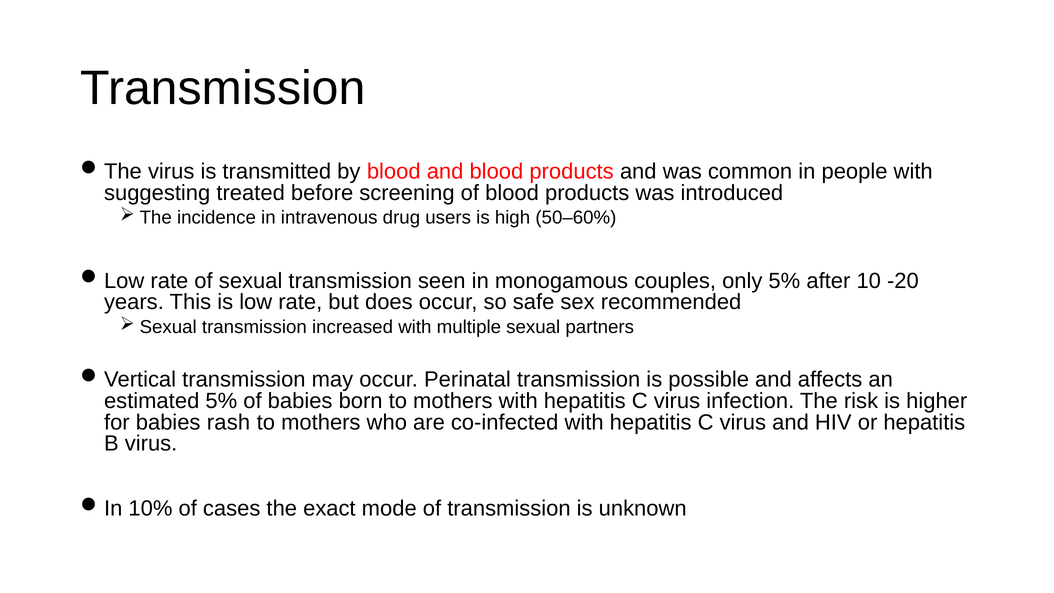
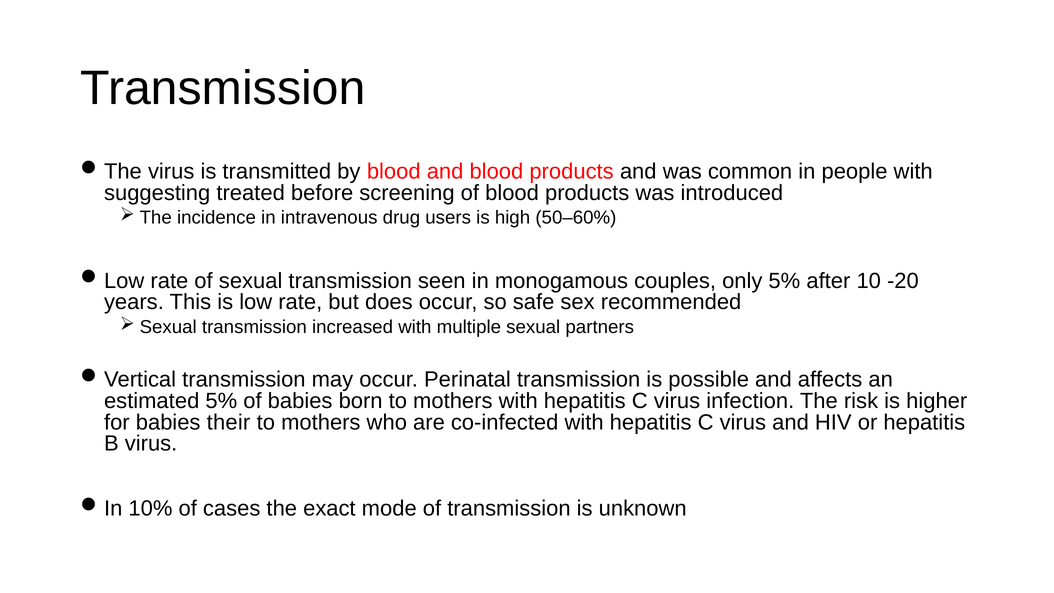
rash: rash -> their (229, 422)
